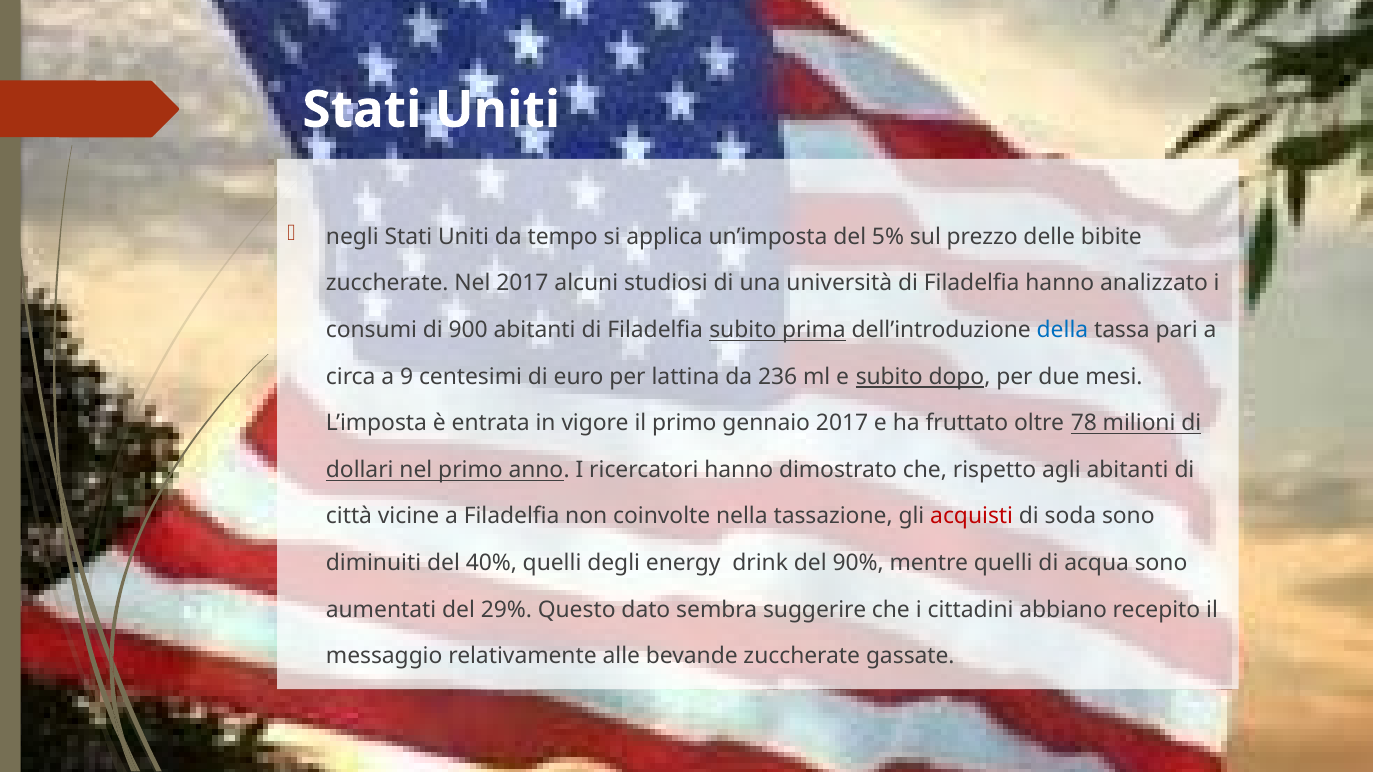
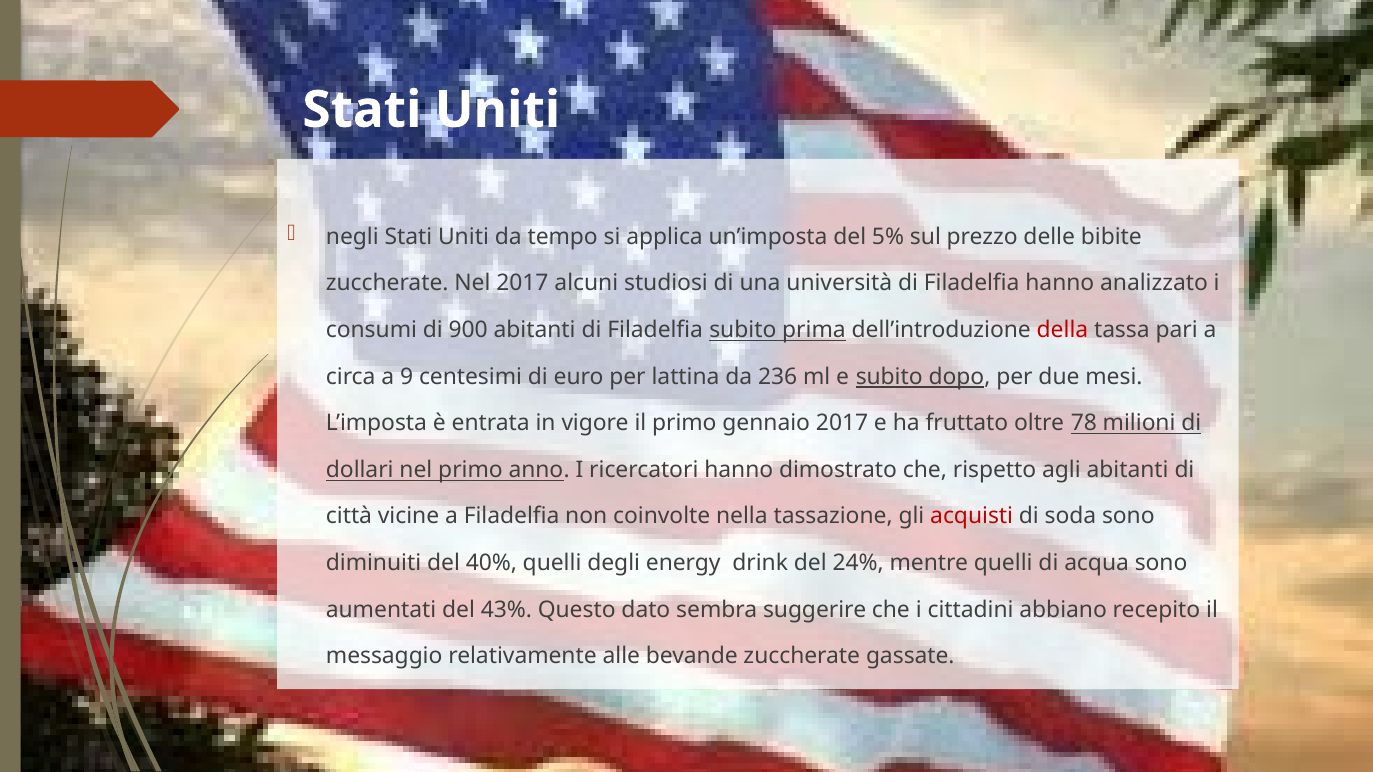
della colour: blue -> red (1062, 330)
90%: 90% -> 24% (858, 563)
29%: 29% -> 43% (506, 610)
